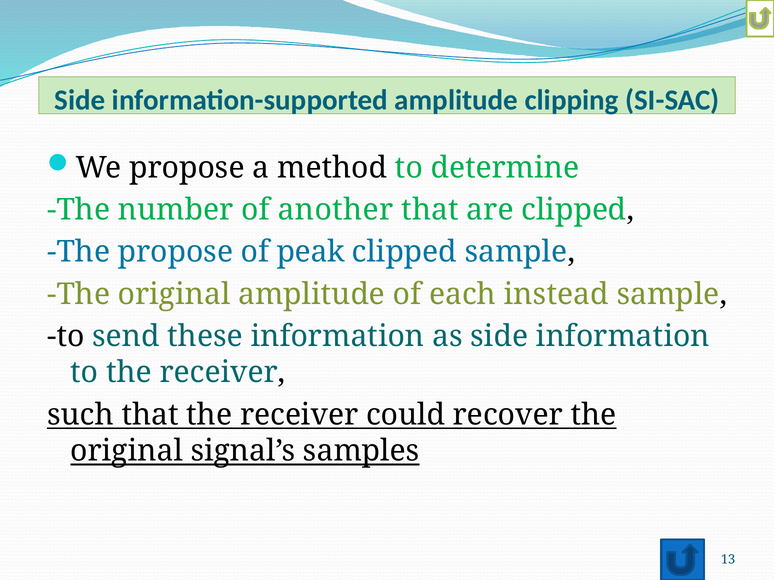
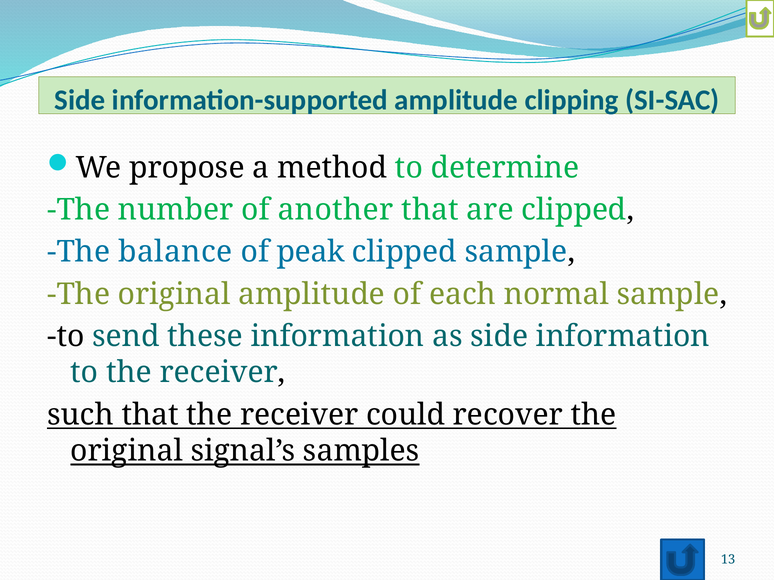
The propose: propose -> balance (175, 252)
instead: instead -> normal (556, 294)
